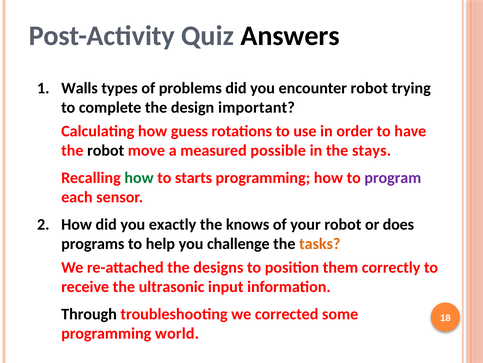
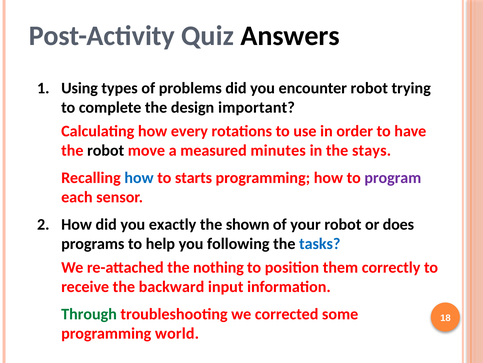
Walls: Walls -> Using (80, 88)
guess: guess -> every (189, 131)
possible: possible -> minutes (278, 150)
how colour: green -> blue (139, 177)
knows: knows -> shown (248, 224)
challenge: challenge -> following (238, 243)
tasks colour: orange -> blue (320, 243)
designs: designs -> nothing (218, 267)
ultrasonic: ultrasonic -> backward (172, 286)
Through colour: black -> green (89, 314)
